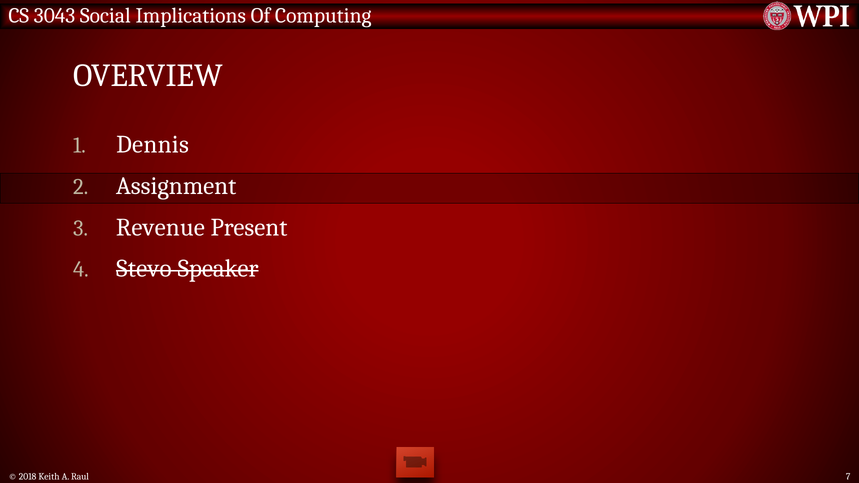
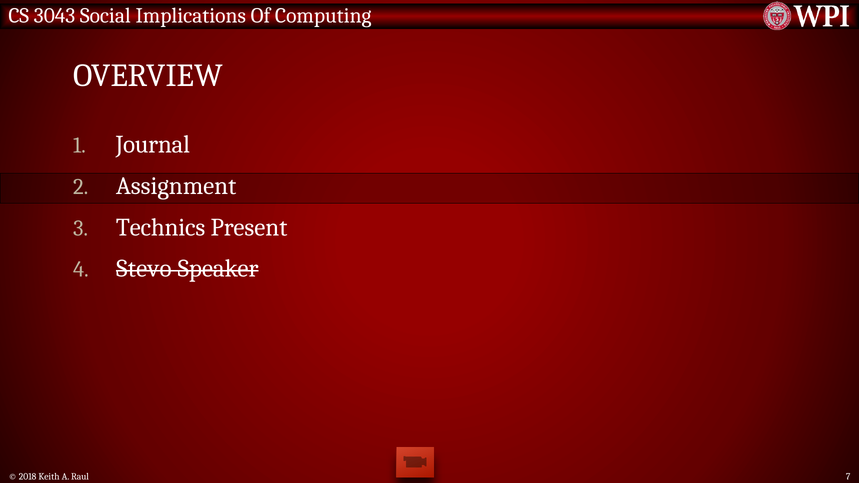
Dennis: Dennis -> Journal (153, 145)
Revenue: Revenue -> Technics (161, 227)
